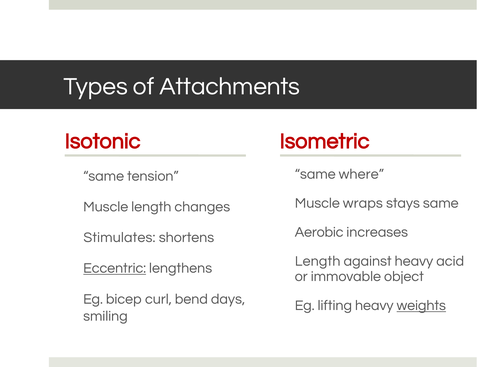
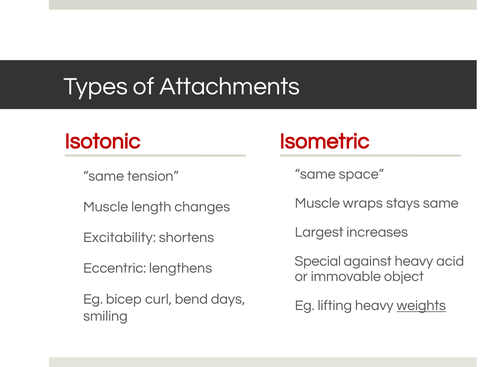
where: where -> space (361, 174)
Aerobic: Aerobic -> Largest (319, 232)
Stimulates: Stimulates -> Excitability (119, 237)
Length: Length -> Special (318, 261)
Eccentric underline: present -> none (115, 268)
